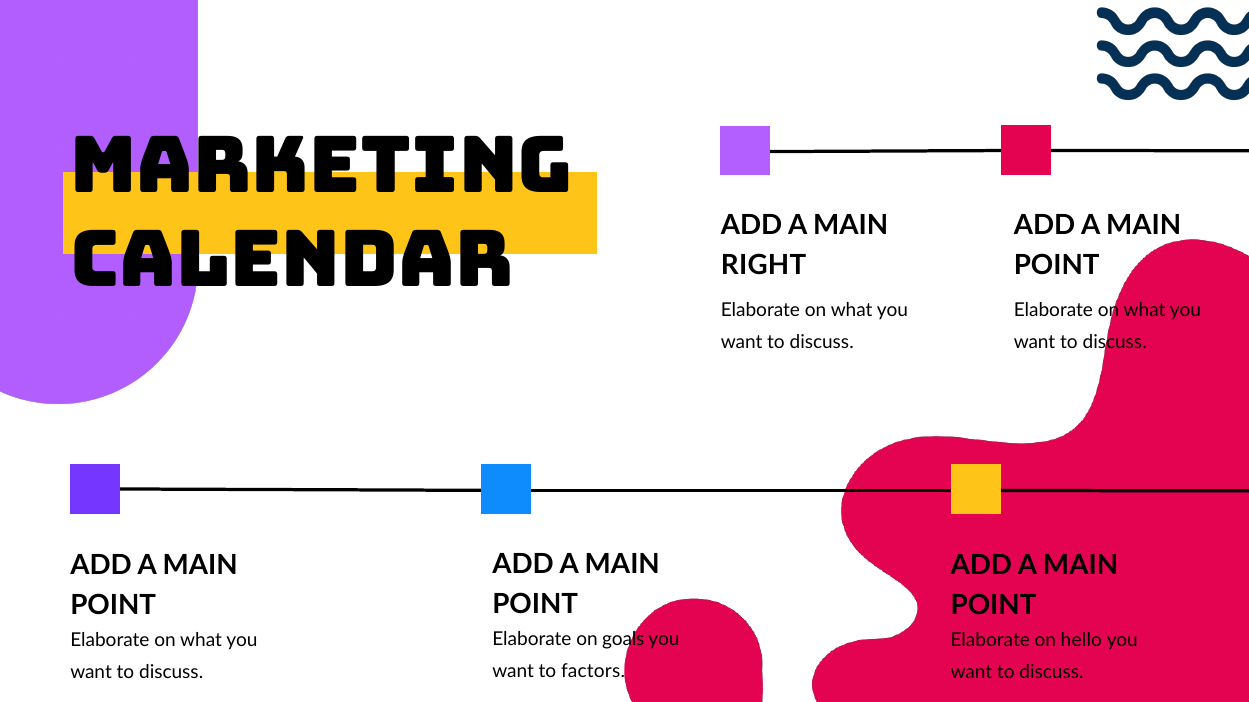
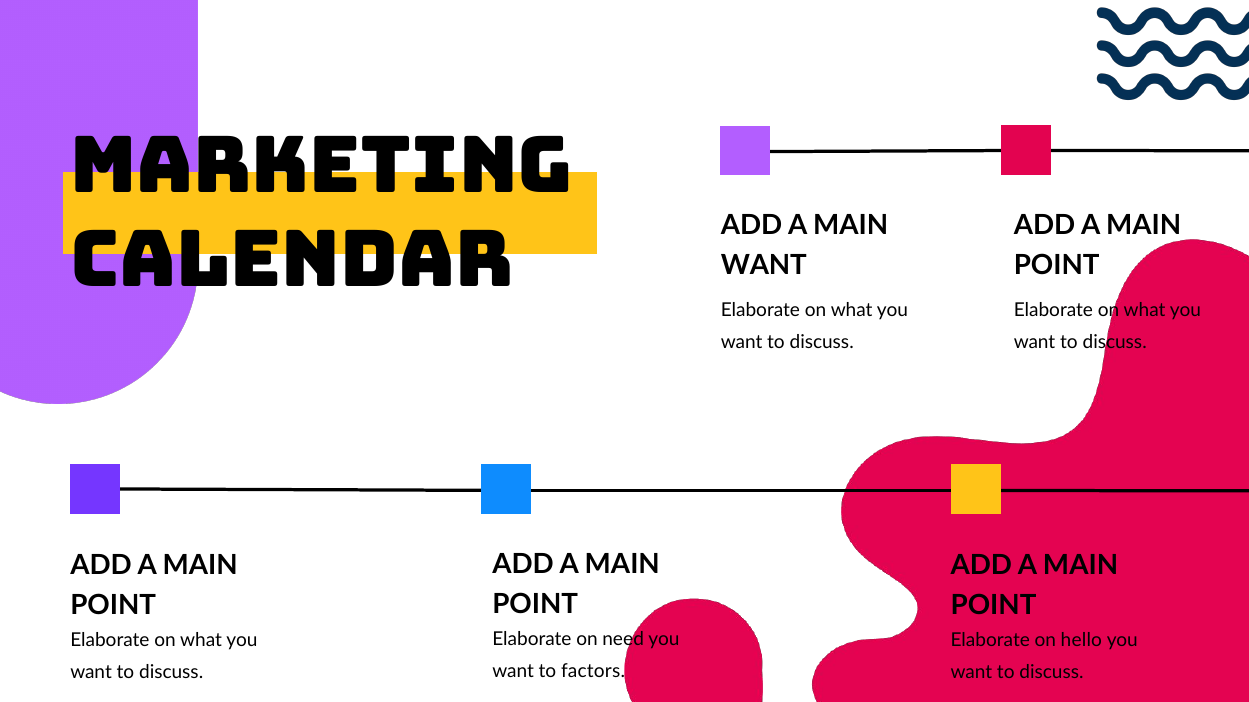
RIGHT: RIGHT -> WANT (764, 265)
goals: goals -> need (623, 639)
